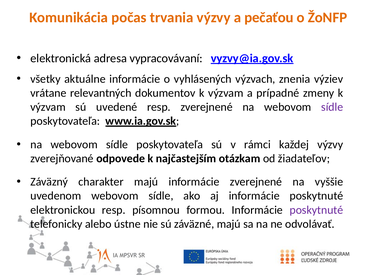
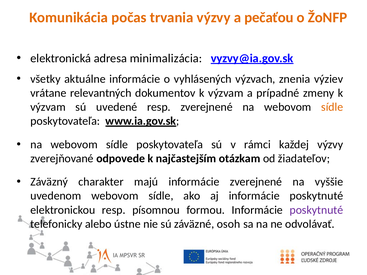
vypracovávaní: vypracovávaní -> minimalizácia (166, 58)
sídle colour: purple -> orange (332, 107)
záväzné majú: majú -> osoh (229, 224)
